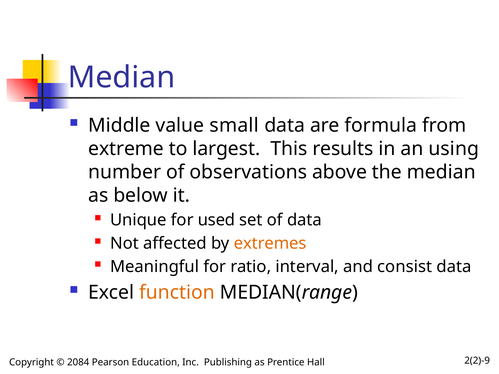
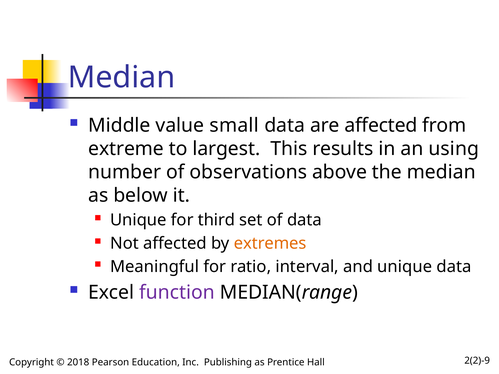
are formula: formula -> affected (381, 126)
used: used -> third (217, 220)
and consist: consist -> unique (405, 267)
function colour: orange -> purple (177, 293)
2084: 2084 -> 2018 (78, 362)
